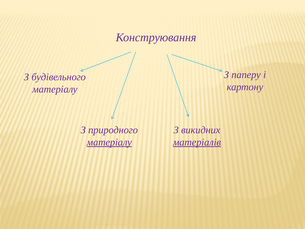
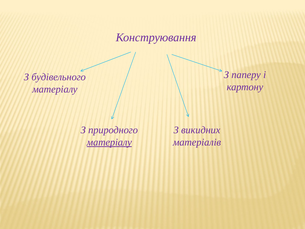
матеріалів underline: present -> none (197, 142)
